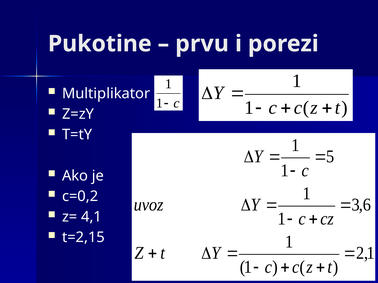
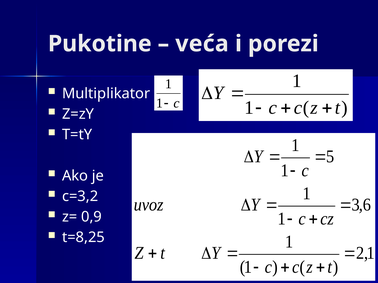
prvu: prvu -> veća (202, 44)
c=0,2: c=0,2 -> c=3,2 (80, 197)
4,1: 4,1 -> 0,9 (92, 217)
t=2,15: t=2,15 -> t=8,25 (83, 238)
